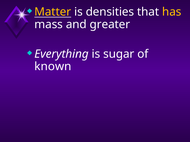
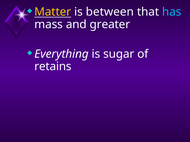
densities: densities -> between (110, 12)
has colour: yellow -> light blue (172, 12)
known: known -> retains (53, 67)
